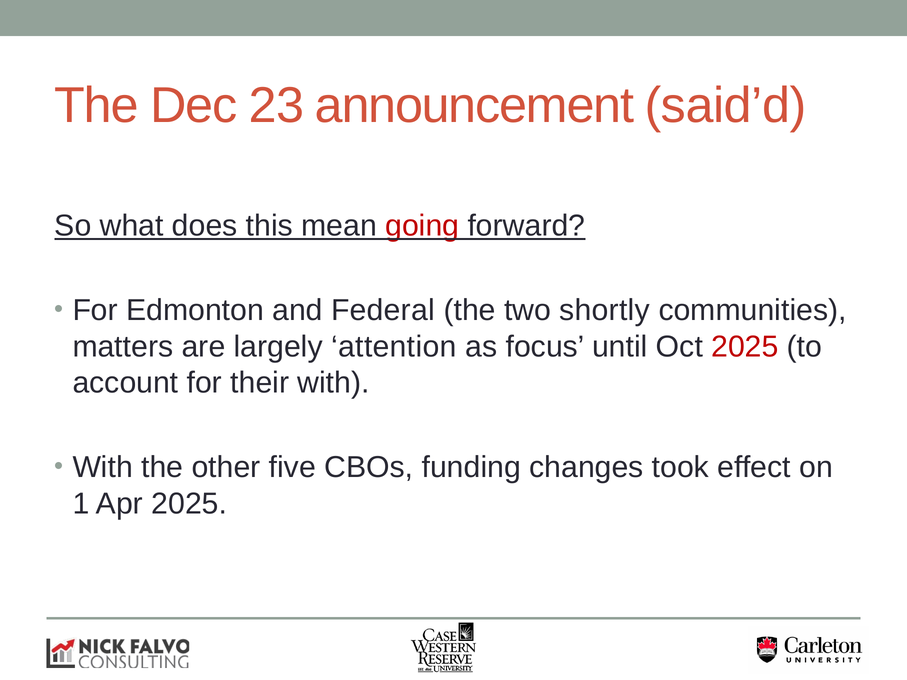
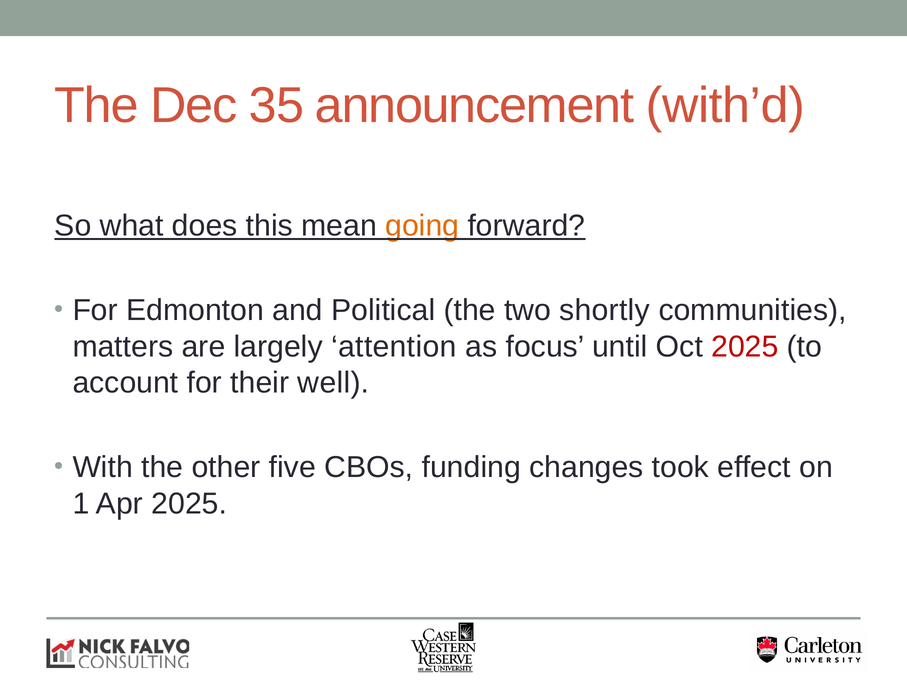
23: 23 -> 35 (276, 106)
said’d: said’d -> with’d (725, 106)
going colour: red -> orange (422, 226)
Federal: Federal -> Political (383, 310)
their with: with -> well (333, 383)
